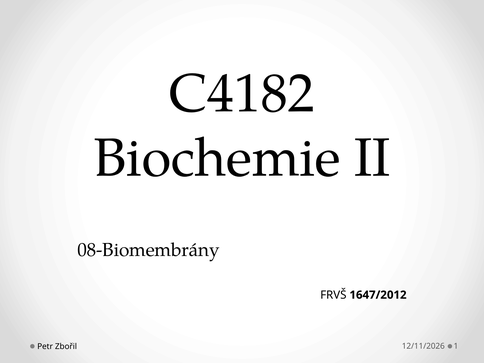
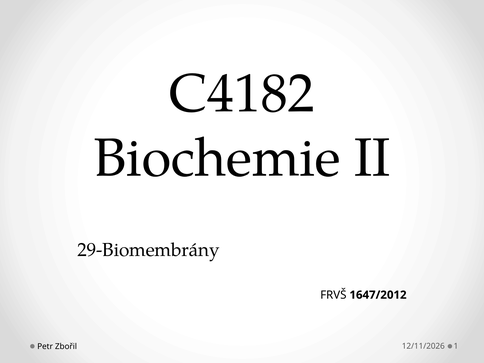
08-Biomembrány: 08-Biomembrány -> 29-Biomembrány (148, 250)
